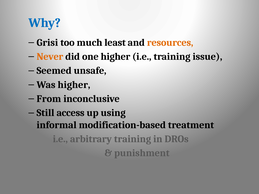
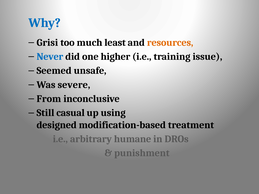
Never colour: orange -> blue (50, 57)
Was higher: higher -> severe (74, 85)
access: access -> casual (71, 113)
informal: informal -> designed (57, 125)
arbitrary training: training -> humane (133, 139)
